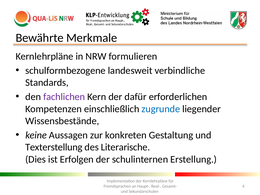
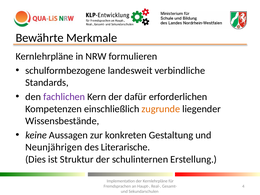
zugrunde colour: blue -> orange (161, 109)
Texterstellung: Texterstellung -> Neunjährigen (54, 147)
Erfolgen: Erfolgen -> Struktur (77, 159)
